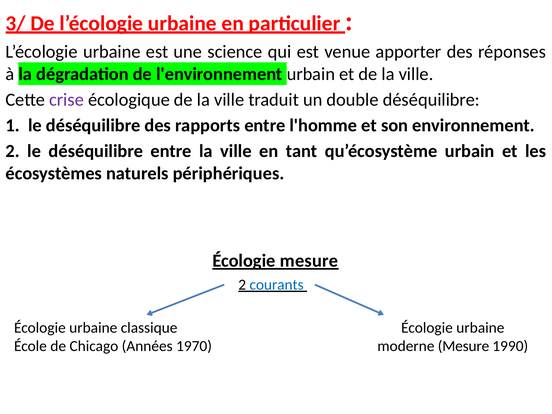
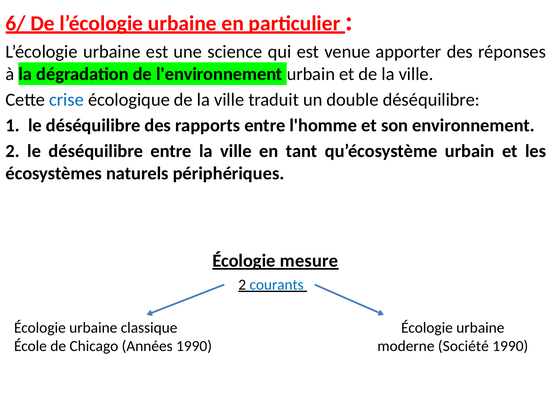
3/: 3/ -> 6/ (16, 23)
crise colour: purple -> blue (66, 100)
Années 1970: 1970 -> 1990 (194, 346)
moderne Mesure: Mesure -> Société (463, 346)
